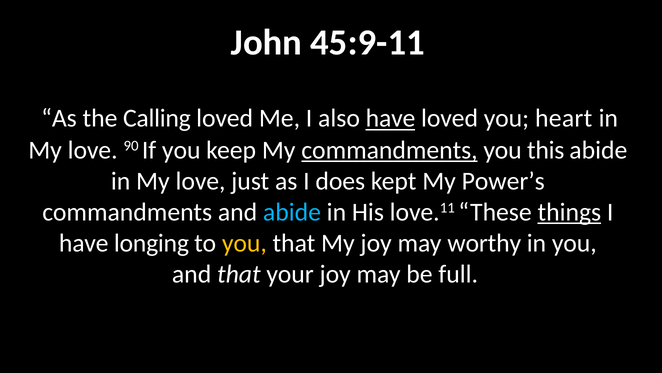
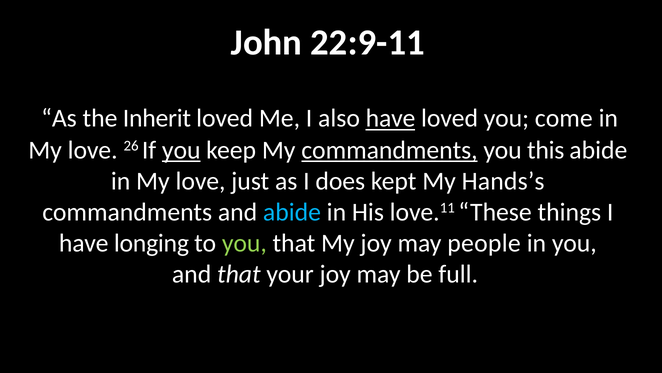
45:9-11: 45:9-11 -> 22:9-11 (368, 43)
Calling: Calling -> Inherit (157, 118)
heart: heart -> come (564, 118)
90: 90 -> 26 (131, 146)
you underline: none -> present (181, 150)
Power’s: Power’s -> Hands’s (503, 181)
things underline: present -> none (569, 212)
you colour: yellow -> light green (244, 243)
worthy: worthy -> people (484, 243)
